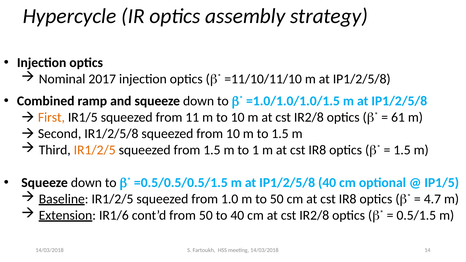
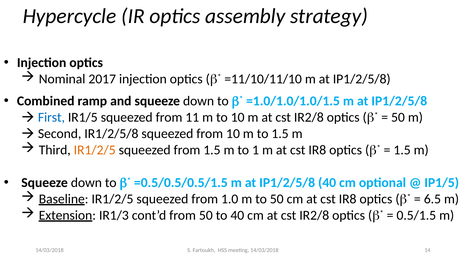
First colour: orange -> blue (51, 117)
61: 61 -> 50 (398, 117)
4.7: 4.7 -> 6.5 (432, 199)
IR1/6: IR1/6 -> IR1/3 (114, 215)
